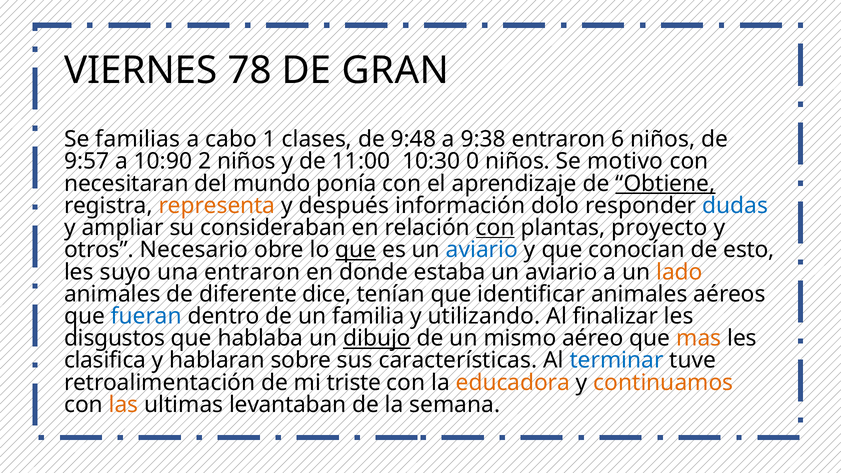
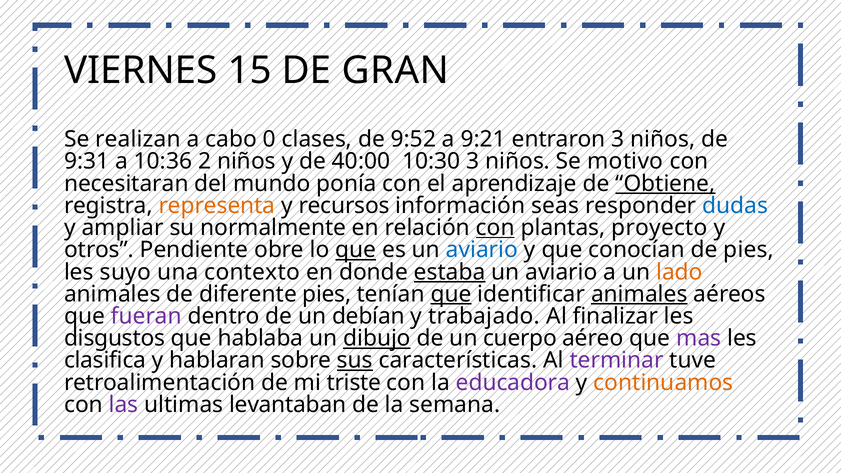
78: 78 -> 15 (250, 71)
familias: familias -> realizan (138, 139)
1: 1 -> 0 (269, 139)
9:48: 9:48 -> 9:52 (413, 139)
9:38: 9:38 -> 9:21 (483, 139)
entraron 6: 6 -> 3 (618, 139)
9:57: 9:57 -> 9:31 (87, 161)
10:90: 10:90 -> 10:36 (163, 161)
11:00: 11:00 -> 40:00 (361, 161)
10:30 0: 0 -> 3 (473, 161)
después: después -> recursos (344, 206)
dolo: dolo -> seas (555, 206)
consideraban: consideraban -> normalmente (273, 228)
Necesario: Necesario -> Pendiente (194, 250)
de esto: esto -> pies (749, 250)
una entraron: entraron -> contexto (252, 272)
estaba underline: none -> present (450, 272)
diferente dice: dice -> pies (327, 294)
que underline: none -> present (451, 294)
animales underline: none -> present (639, 294)
fueran colour: blue -> purple (146, 316)
familia: familia -> debían (368, 316)
utilizando: utilizando -> trabajado (484, 316)
mismo: mismo -> cuerpo (520, 338)
mas colour: orange -> purple (699, 338)
sus underline: none -> present (355, 361)
terminar colour: blue -> purple (617, 361)
educadora colour: orange -> purple (513, 383)
las colour: orange -> purple (124, 405)
